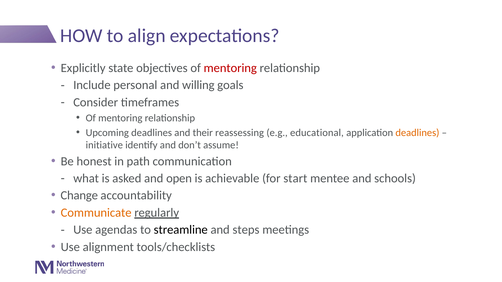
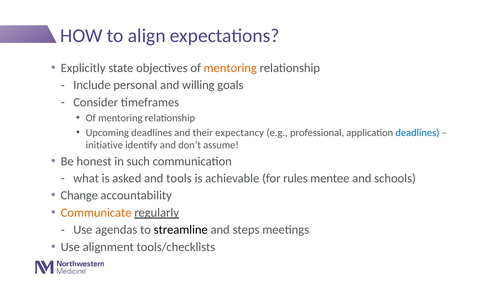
mentoring colour: red -> orange (230, 68)
reassessing: reassessing -> expectancy (240, 133)
educational: educational -> professional (317, 133)
deadlines colour: orange -> blue (417, 133)
path: path -> such (138, 161)
open: open -> tools (179, 179)
start: start -> rules (295, 179)
